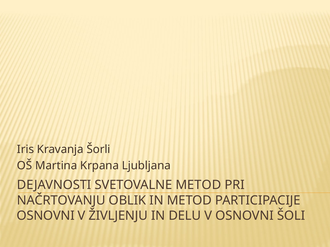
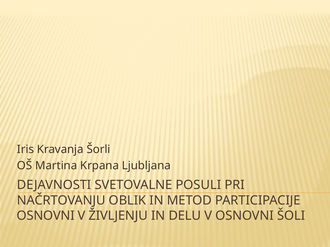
SVETOVALNE METOD: METOD -> POSULI (198, 185)
